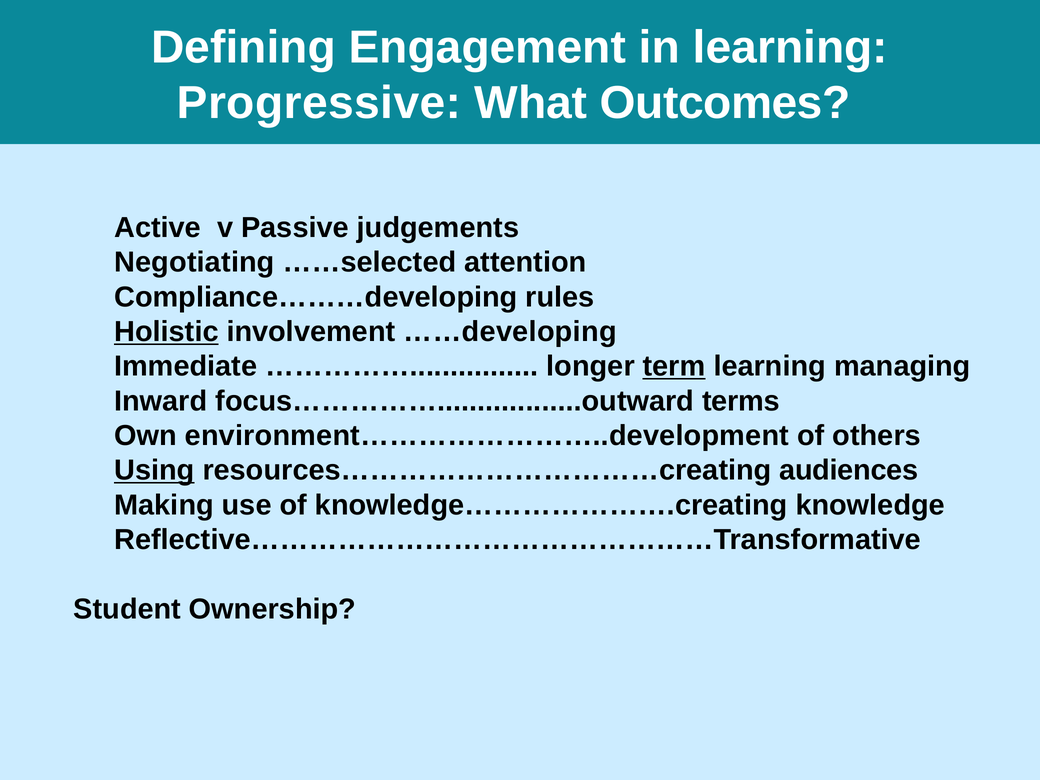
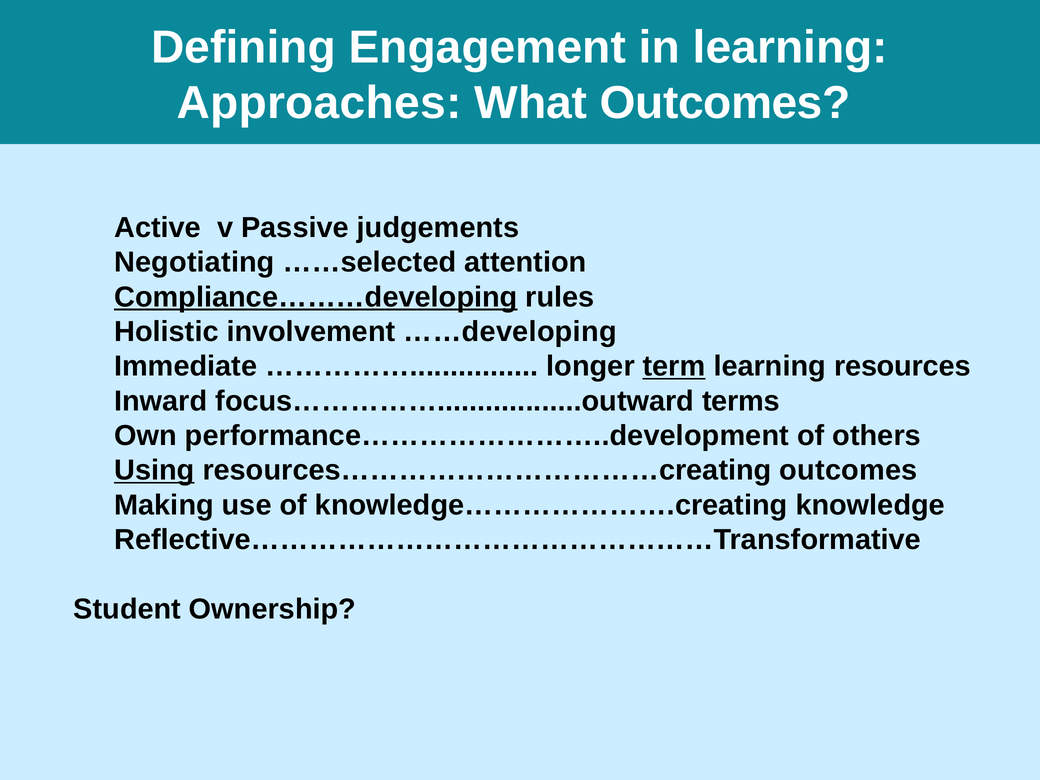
Progressive: Progressive -> Approaches (319, 103)
Compliance………developing underline: none -> present (316, 297)
Holistic underline: present -> none (166, 332)
managing: managing -> resources (902, 366)
environment……………………..development: environment……………………..development -> performance……………………..development (487, 436)
resources……………………………creating audiences: audiences -> outcomes (848, 470)
